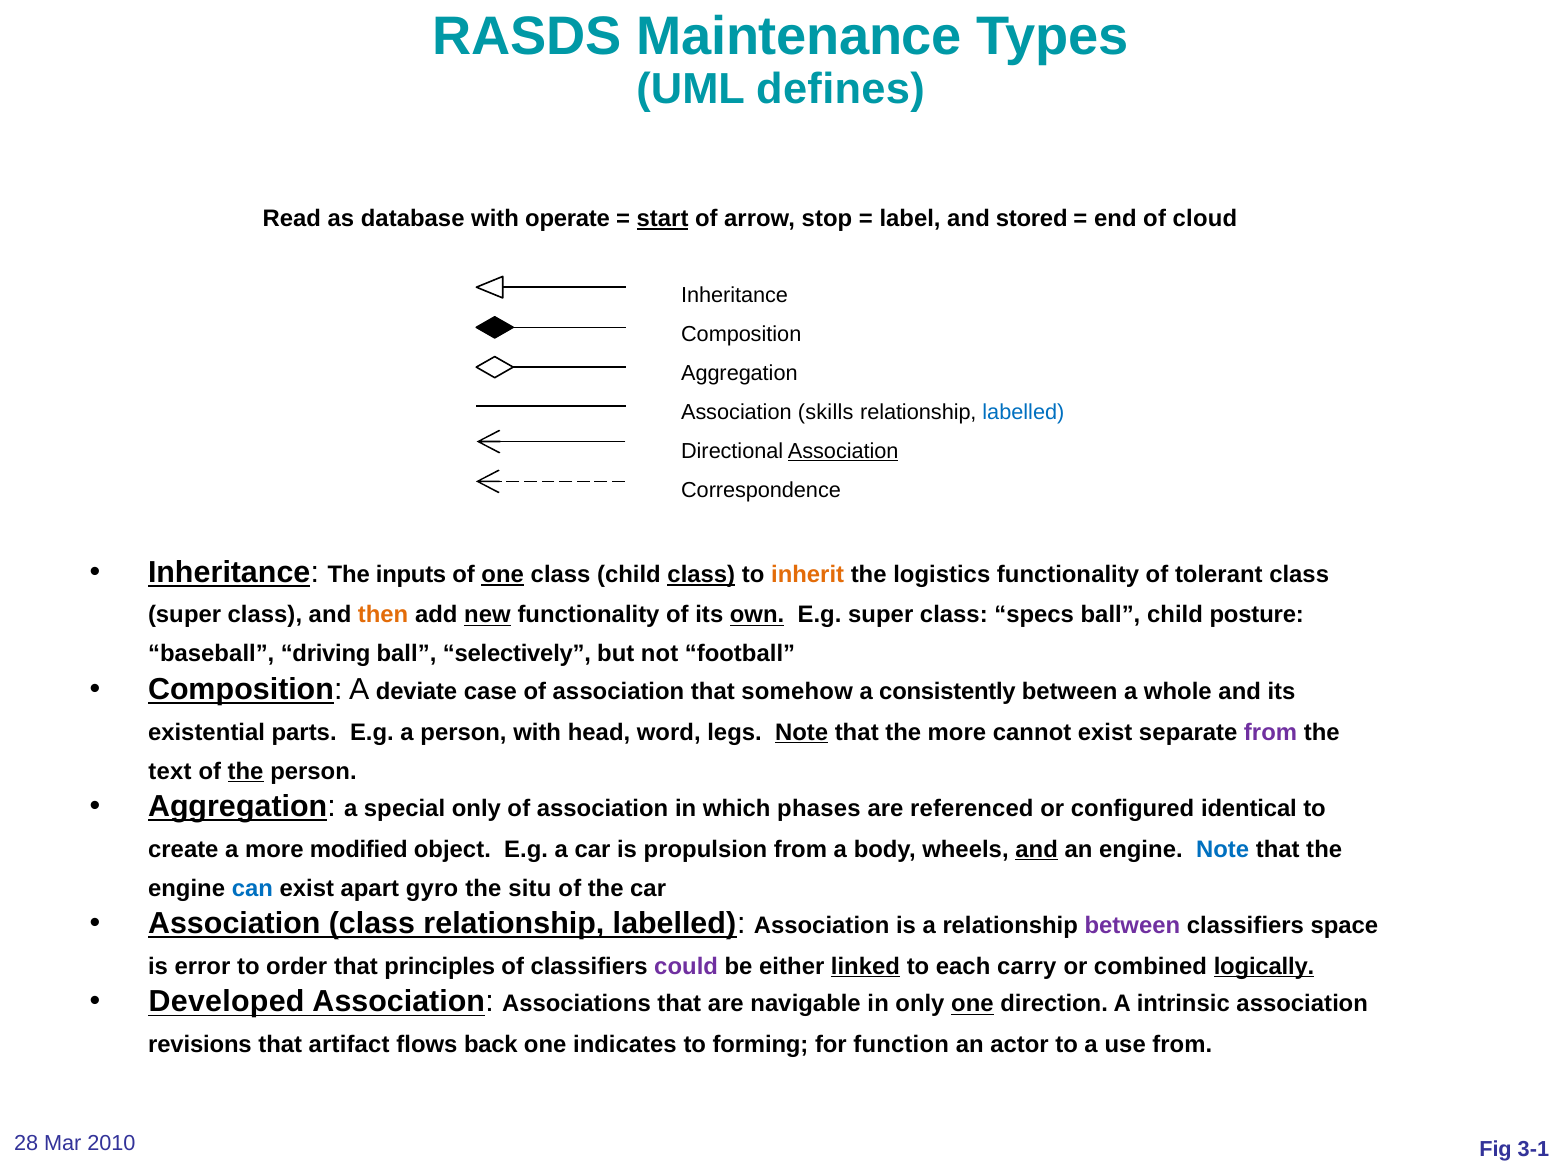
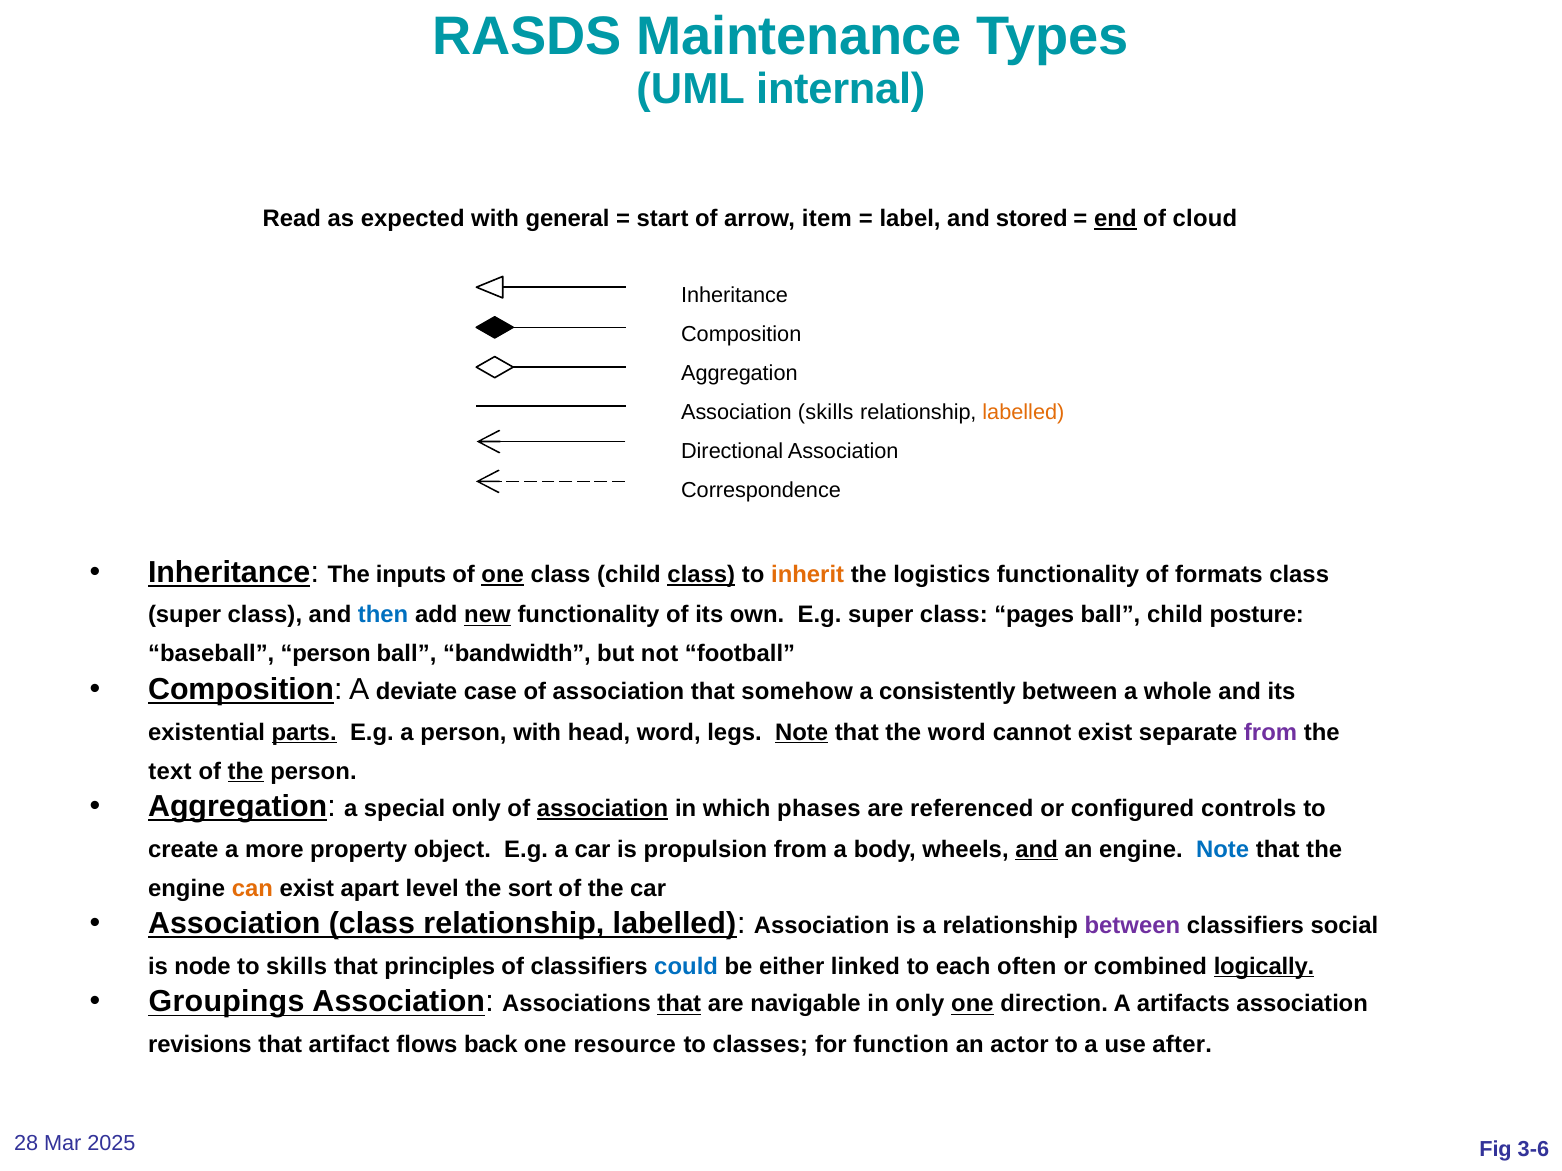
defines: defines -> internal (841, 89)
database: database -> expected (413, 219)
operate: operate -> general (568, 219)
start underline: present -> none (663, 219)
stop: stop -> item (827, 219)
end underline: none -> present (1115, 219)
labelled colour: blue -> orange (1023, 413)
Association underline: present -> none (843, 452)
tolerant: tolerant -> formats (1219, 575)
then colour: orange -> blue (383, 615)
own underline: present -> none (757, 615)
specs: specs -> pages (1034, 615)
baseball driving: driving -> person (326, 654)
selectively: selectively -> bandwidth (517, 654)
parts underline: none -> present (304, 732)
the more: more -> word (957, 732)
association underline: none -> present (603, 809)
identical: identical -> controls (1249, 809)
modified: modified -> property (359, 850)
can colour: blue -> orange (252, 889)
gyro: gyro -> level (432, 889)
situ: situ -> sort (530, 889)
space: space -> social (1344, 926)
error: error -> node (203, 967)
to order: order -> skills (297, 967)
could colour: purple -> blue (686, 967)
linked underline: present -> none (865, 967)
carry: carry -> often (1027, 967)
Developed: Developed -> Groupings (227, 1002)
that underline: none -> present (679, 1005)
intrinsic: intrinsic -> artifacts (1183, 1005)
indicates: indicates -> resource (625, 1045)
forming: forming -> classes (760, 1045)
use from: from -> after (1182, 1045)
2010: 2010 -> 2025 (111, 1144)
3-1: 3-1 -> 3-6 (1533, 1150)
